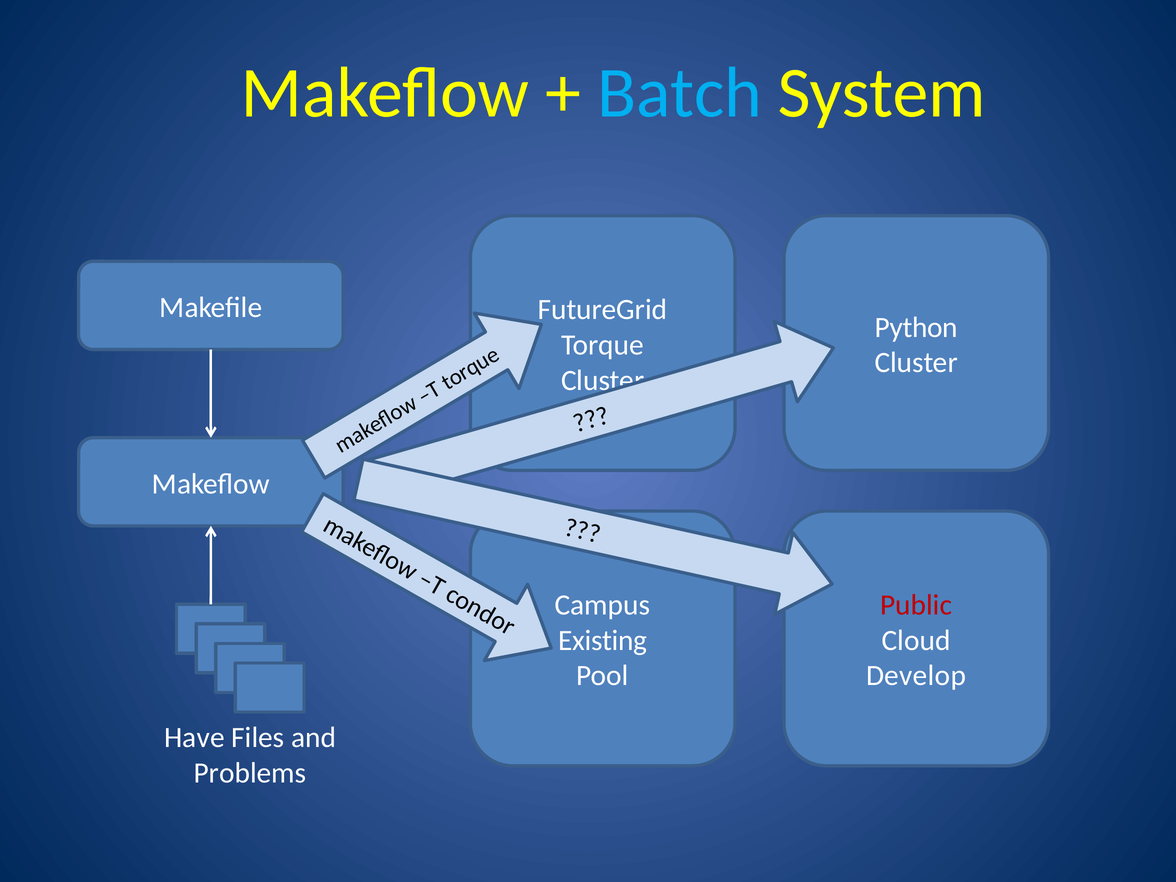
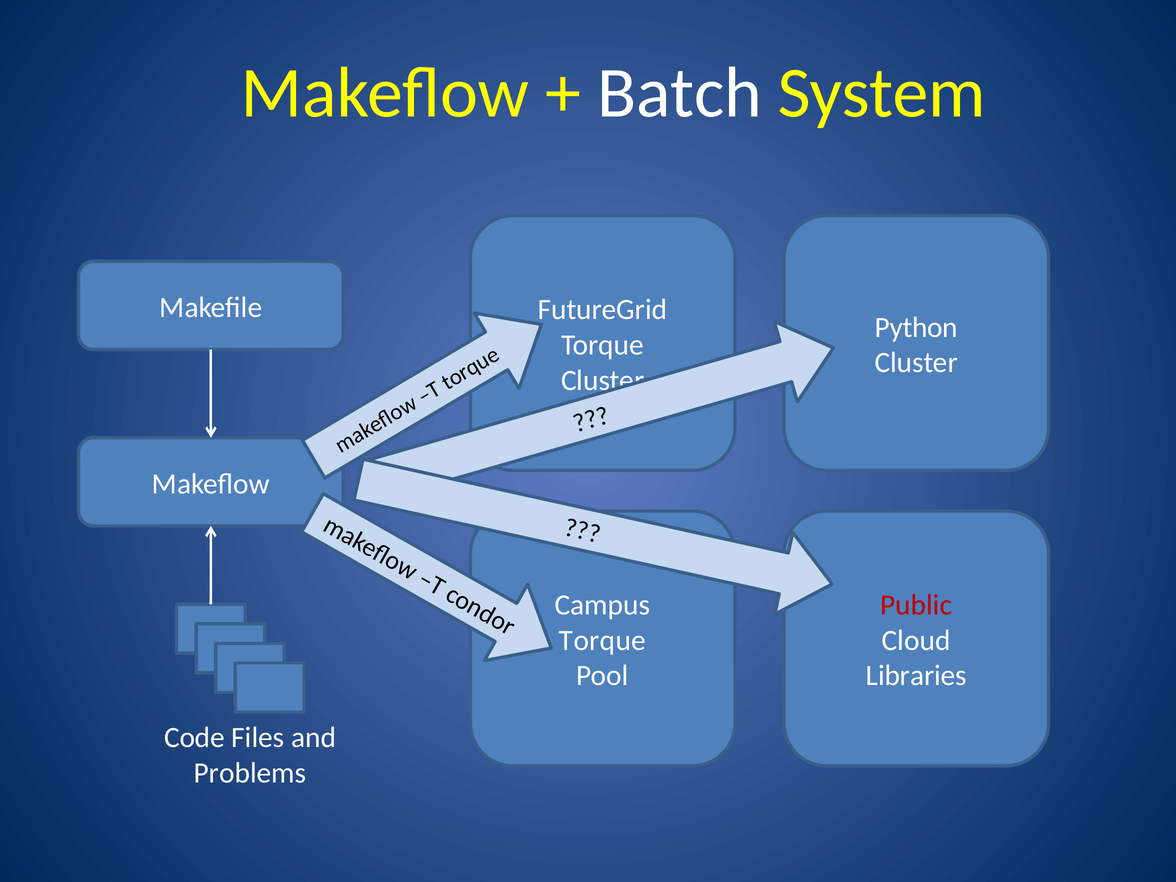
Batch colour: light blue -> white (680, 93)
Existing: Existing -> Torque (602, 640)
Develop: Develop -> Libraries (916, 676)
Have: Have -> Code (194, 738)
